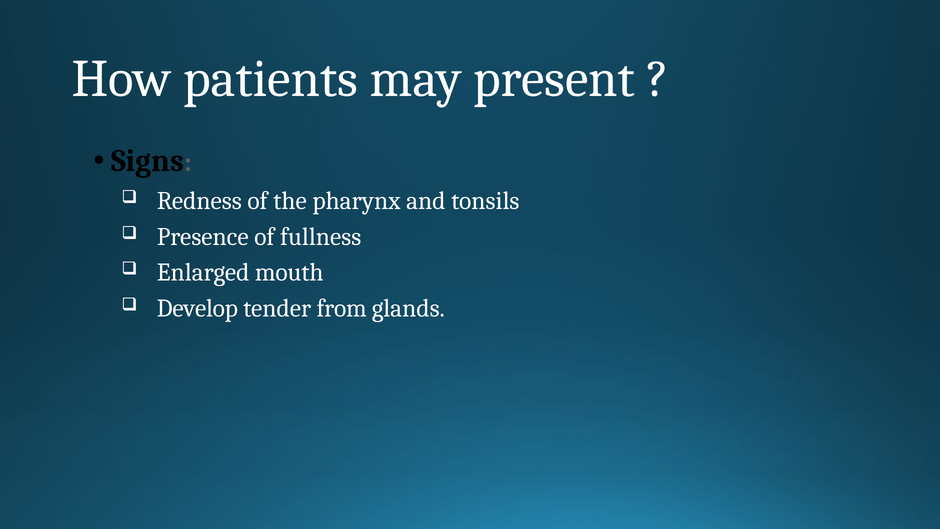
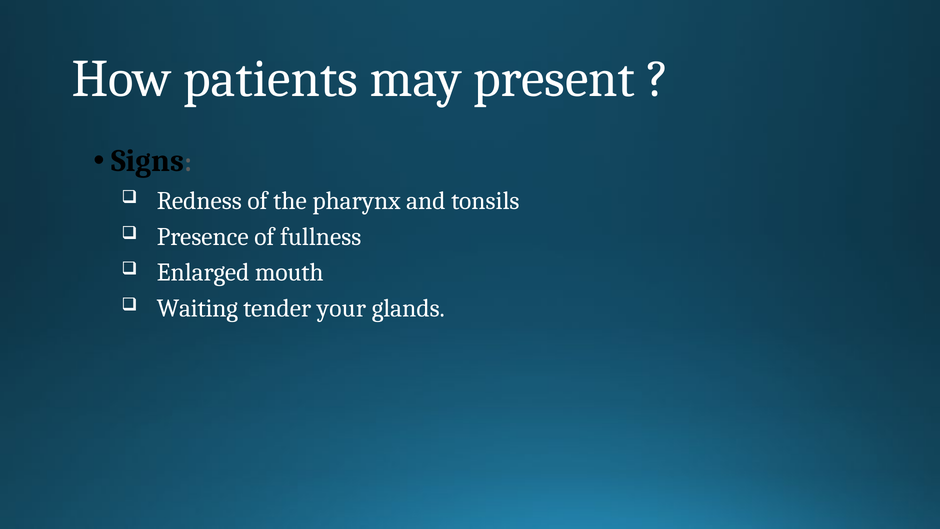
Develop: Develop -> Waiting (197, 308)
from: from -> your (341, 308)
